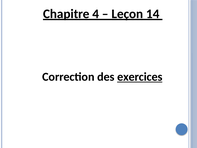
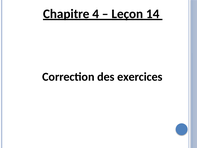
exercices underline: present -> none (140, 77)
